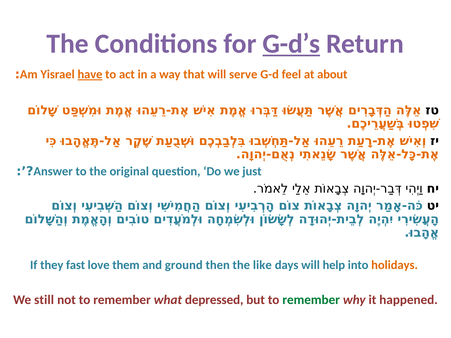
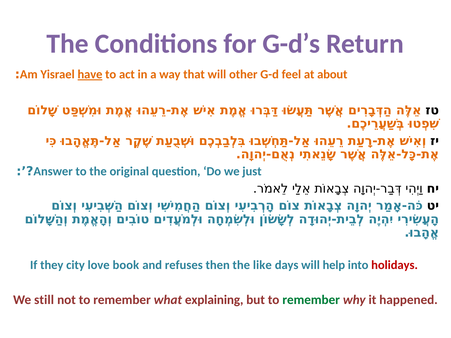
G-d’s underline: present -> none (291, 44)
serve: serve -> other (243, 75)
fast: fast -> city (76, 265)
them: them -> book (126, 265)
ground: ground -> refuses (184, 265)
holidays colour: orange -> red (395, 265)
depressed: depressed -> explaining (214, 300)
